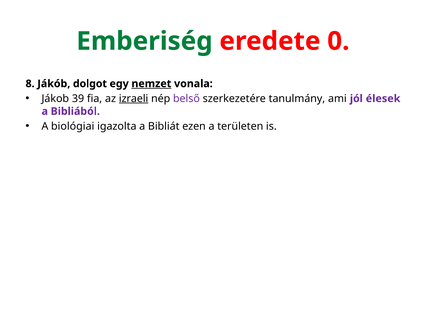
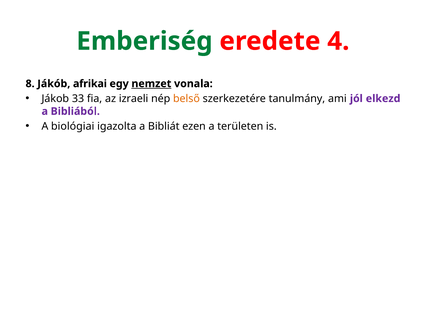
0: 0 -> 4 (338, 41)
dolgot: dolgot -> afrikai (90, 84)
39: 39 -> 33 (78, 99)
izraeli underline: present -> none (134, 99)
belső colour: purple -> orange (186, 99)
élesek: élesek -> elkezd (383, 99)
